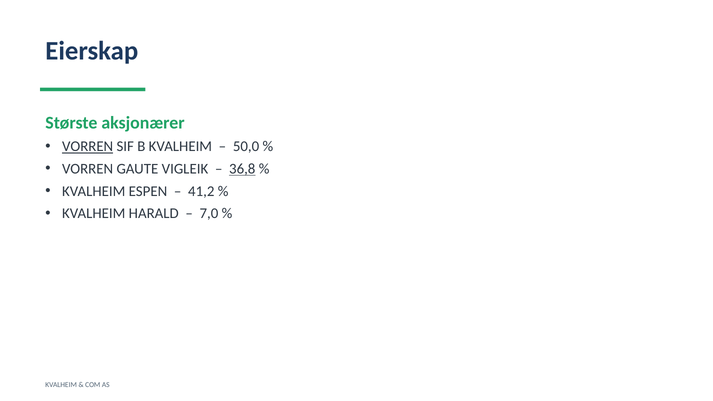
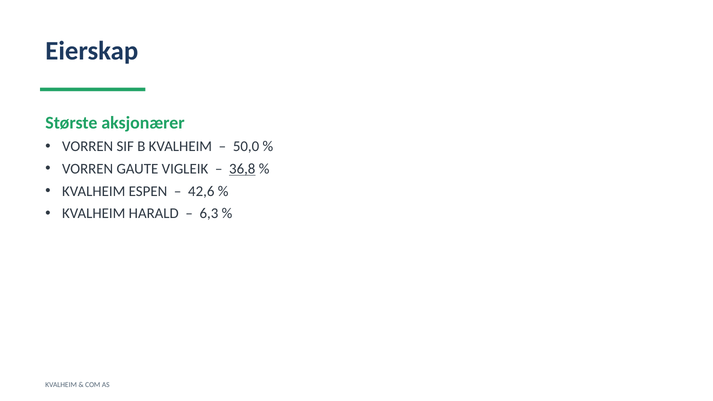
VORREN underline: present -> none (88, 147)
41,2: 41,2 -> 42,6 (201, 191)
7,0: 7,0 -> 6,3 (209, 213)
